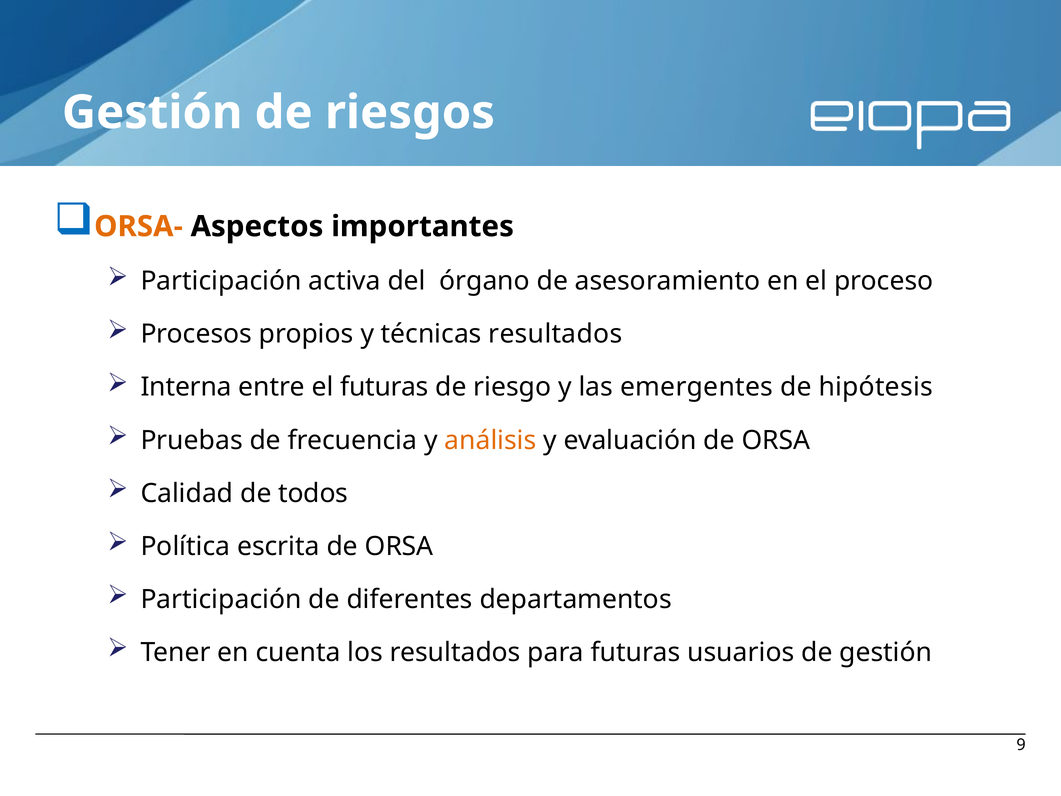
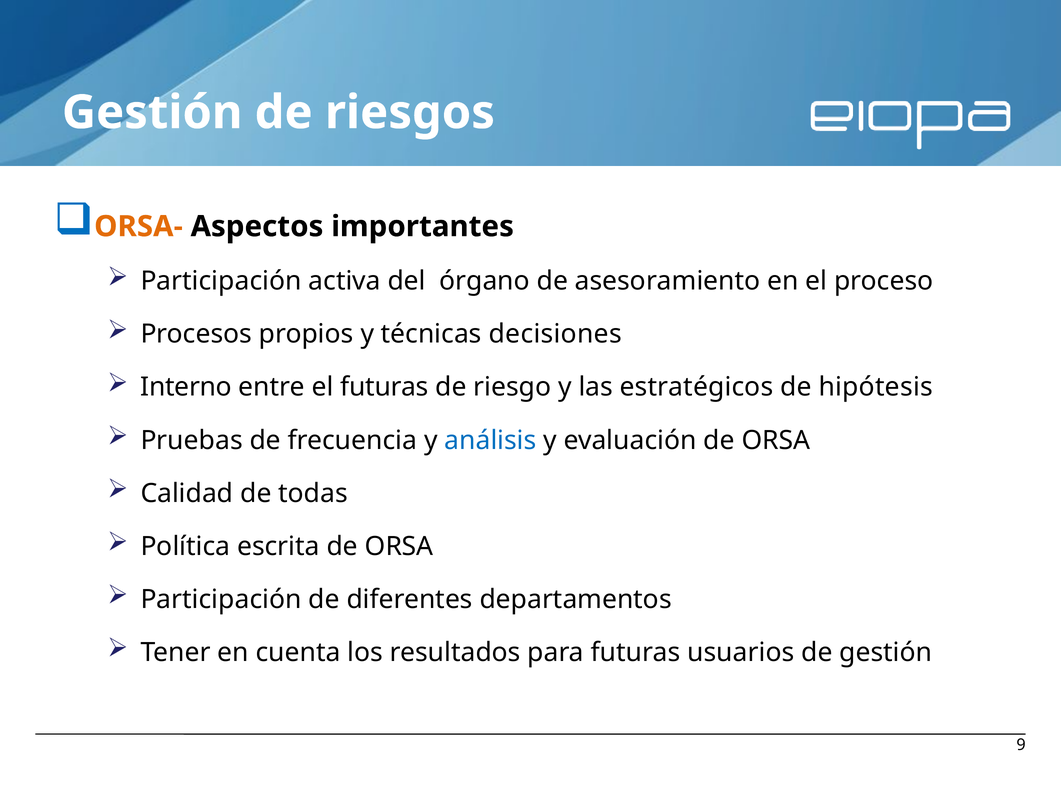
técnicas resultados: resultados -> decisiones (555, 334)
Interna: Interna -> Interno (186, 387)
emergentes: emergentes -> estratégicos (697, 387)
análisis colour: orange -> blue (490, 440)
todos: todos -> todas (313, 493)
